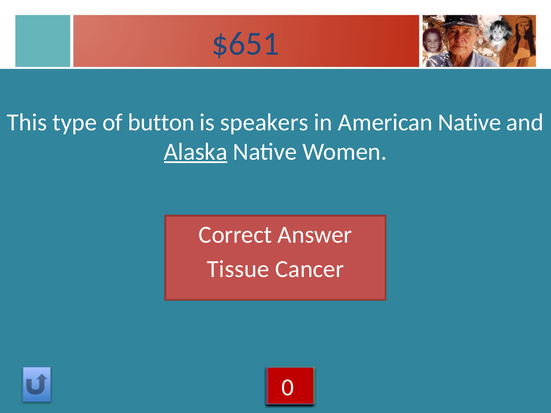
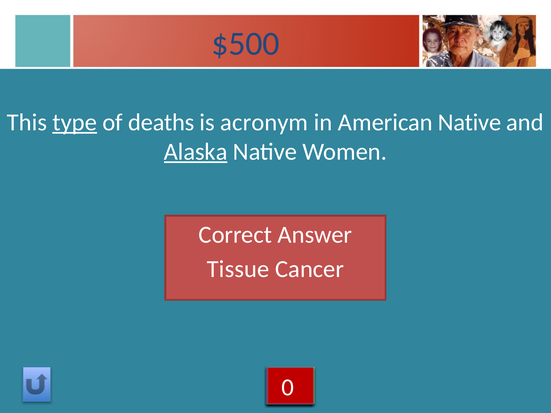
$651: $651 -> $500 (246, 44)
type underline: none -> present (75, 122)
button: button -> deaths (161, 122)
speakers: speakers -> acronym (264, 122)
